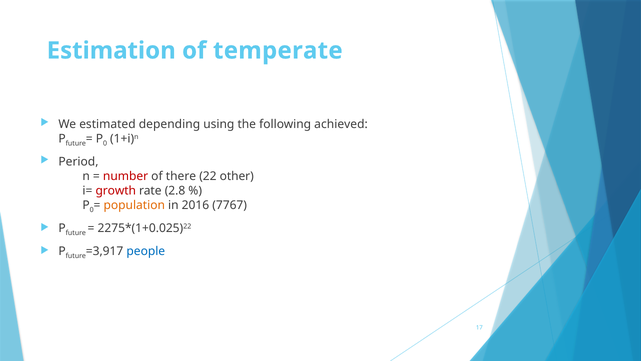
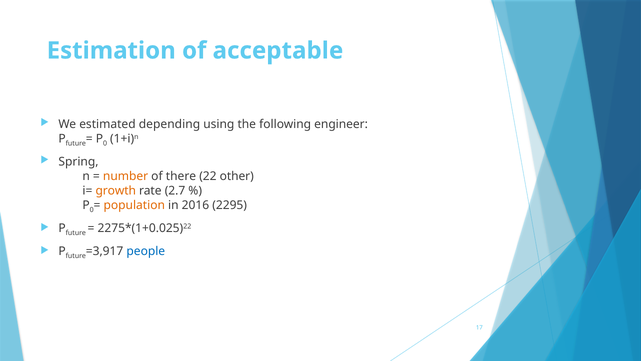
temperate: temperate -> acceptable (278, 51)
achieved: achieved -> engineer (341, 124)
Period: Period -> Spring (78, 162)
number colour: red -> orange (126, 176)
growth colour: red -> orange (116, 190)
2.8: 2.8 -> 2.7 (175, 190)
7767: 7767 -> 2295 (230, 205)
